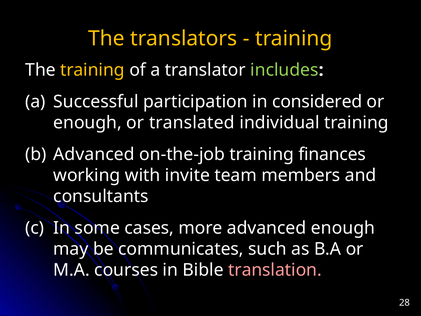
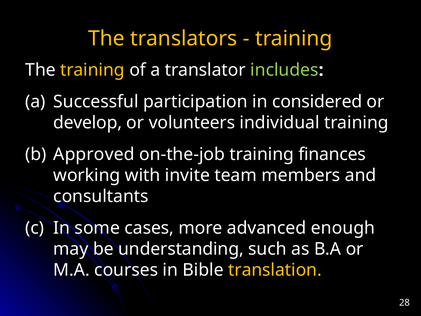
enough: enough -> develop (88, 123)
translated: translated -> volunteers (192, 123)
b Advanced: Advanced -> Approved (94, 154)
communicates: communicates -> understanding (181, 249)
translation colour: pink -> yellow (275, 270)
